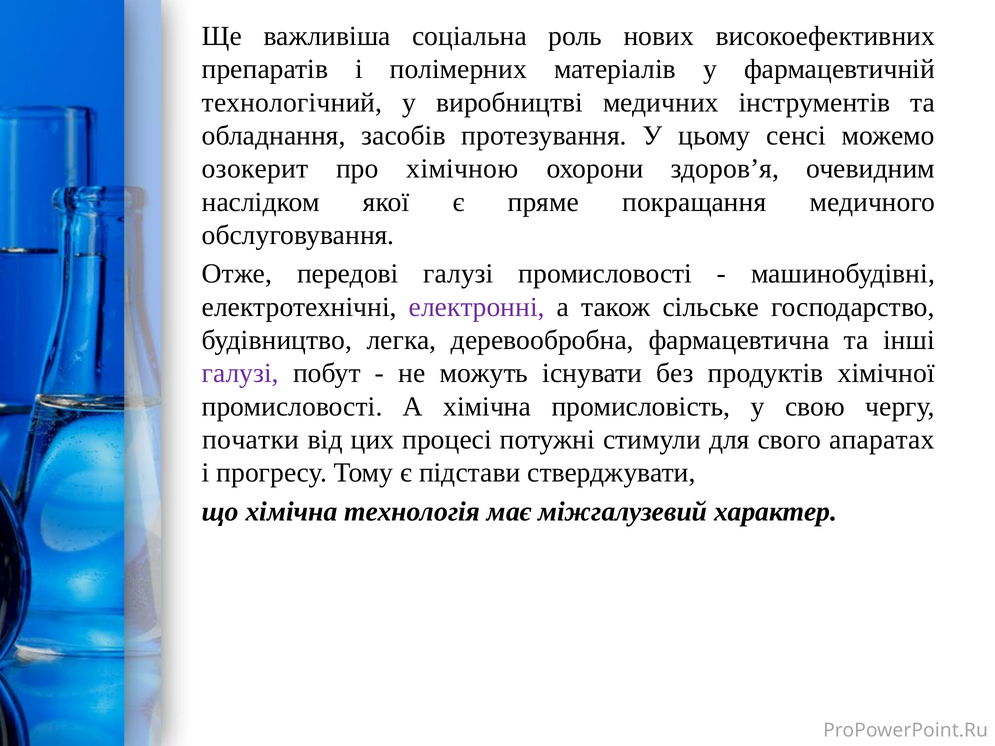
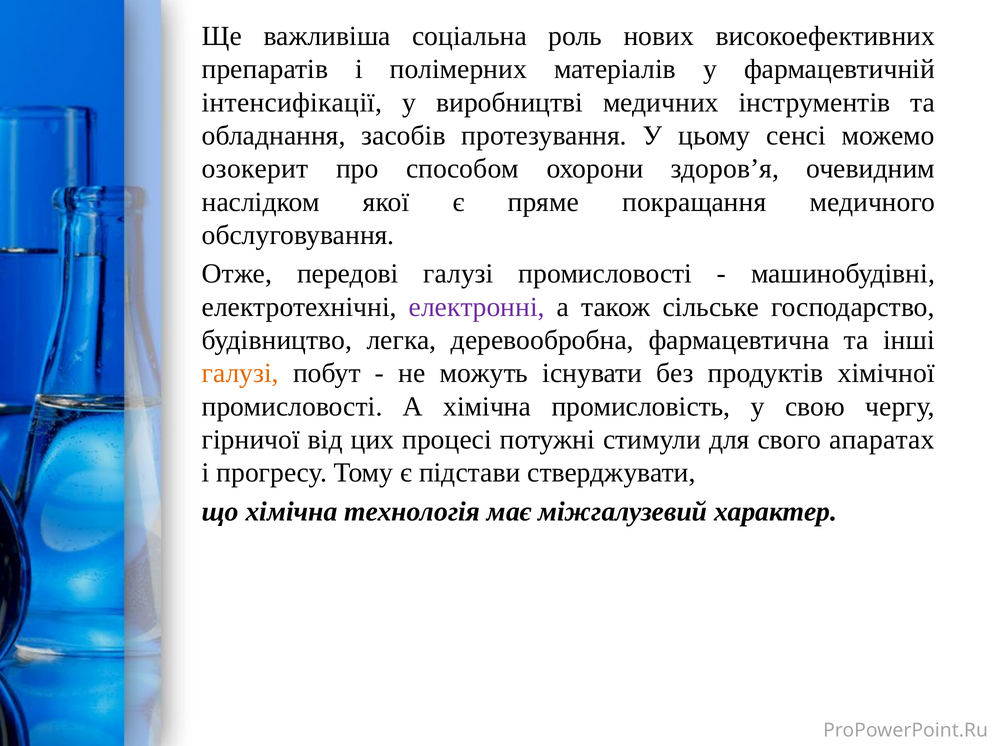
технологічний: технологічний -> інтенсифікації (292, 102)
хімічною: хімічною -> способом (462, 169)
галузі colour: purple -> orange (240, 373)
початки: початки -> гірничої (251, 440)
